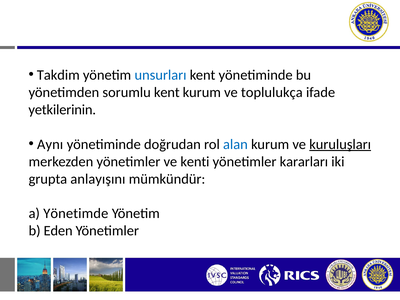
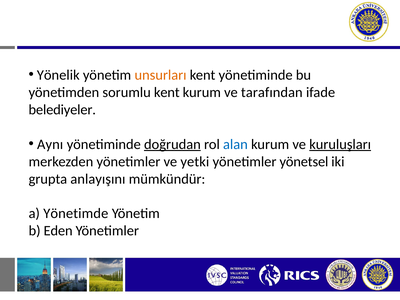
Takdim: Takdim -> Yönelik (58, 75)
unsurları colour: blue -> orange (161, 75)
toplulukça: toplulukça -> tarafından (272, 92)
yetkilerinin: yetkilerinin -> belediyeler (62, 110)
doğrudan underline: none -> present (172, 144)
kenti: kenti -> yetki (195, 162)
kararları: kararları -> yönetsel (304, 162)
